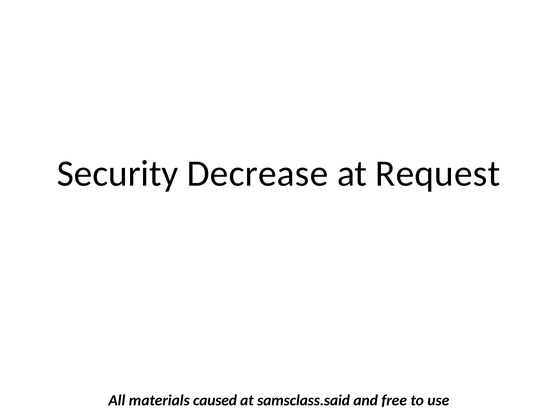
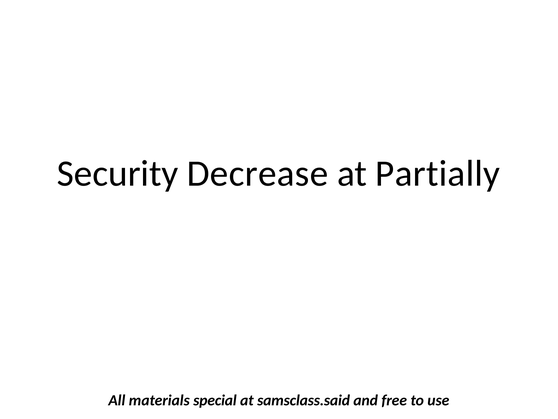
Request: Request -> Partially (438, 173)
caused: caused -> special (215, 400)
